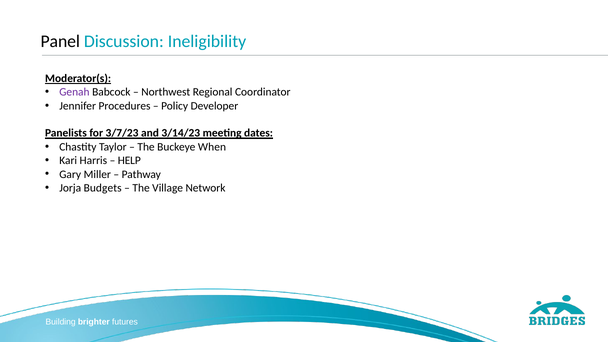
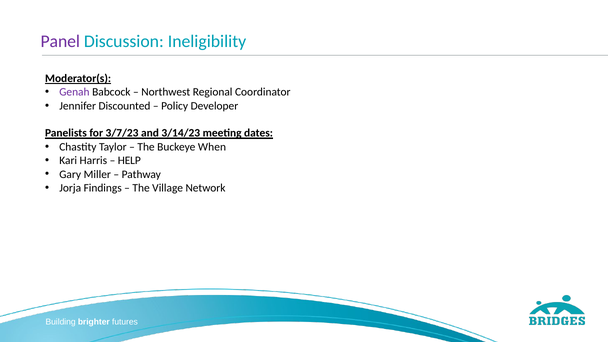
Panel colour: black -> purple (60, 42)
Procedures: Procedures -> Discounted (125, 106)
Budgets: Budgets -> Findings (103, 188)
